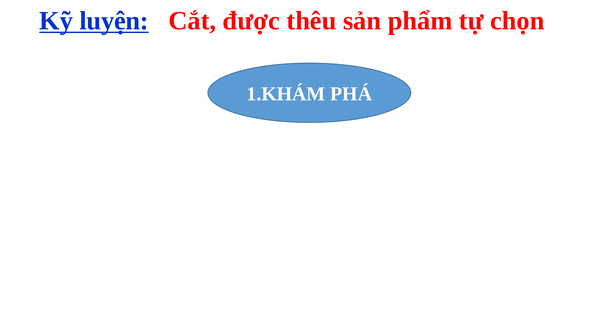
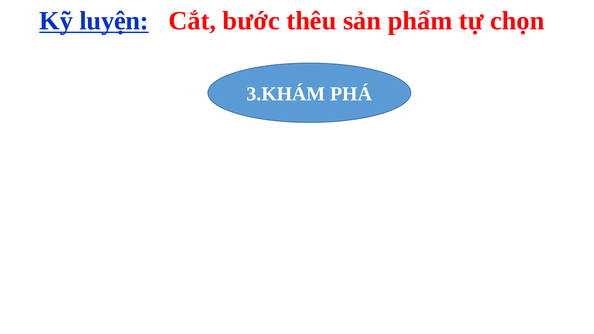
được: được -> bước (251, 21)
1.KHÁM: 1.KHÁM -> 3.KHÁM (286, 94)
